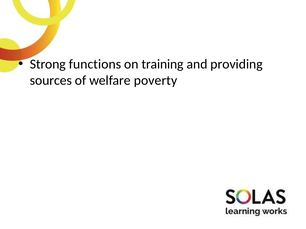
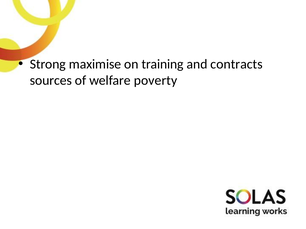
functions: functions -> maximise (95, 64)
providing: providing -> contracts (237, 64)
